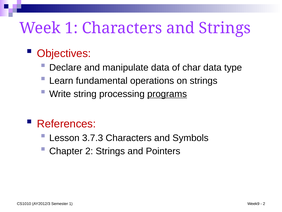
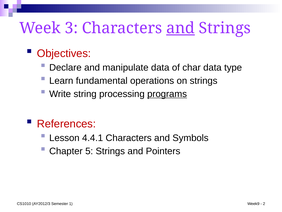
Week 1: 1 -> 3 (71, 28)
and underline: none -> present (180, 28)
3.7.3: 3.7.3 -> 4.4.1 (93, 138)
Chapter 2: 2 -> 5 (89, 151)
